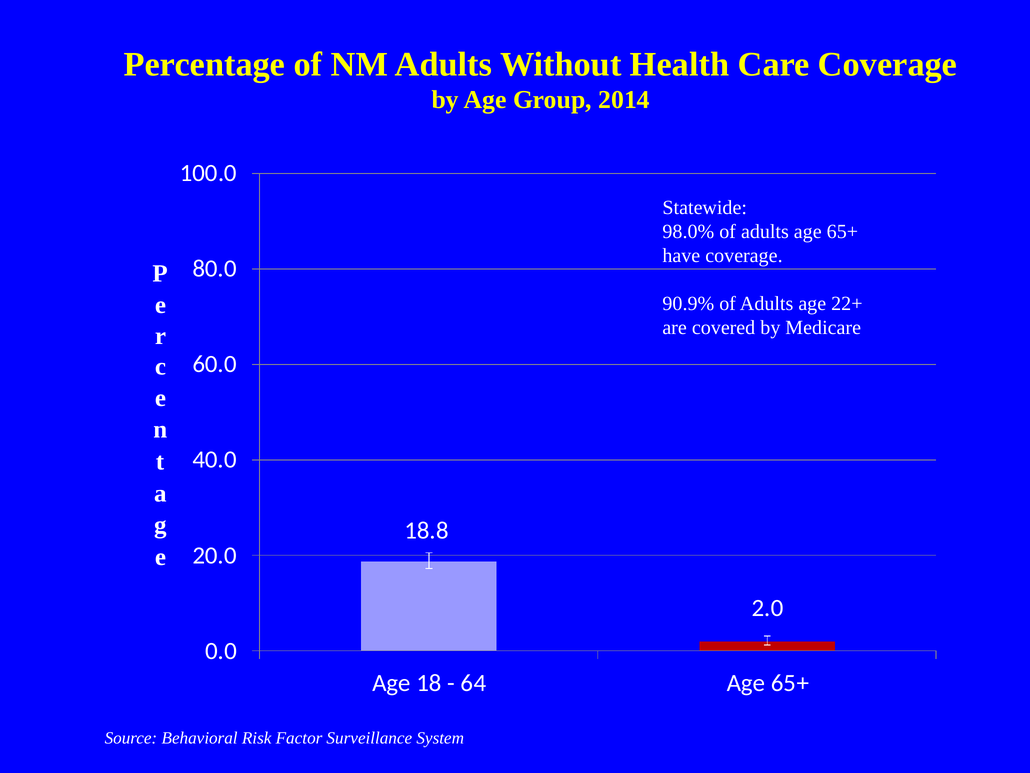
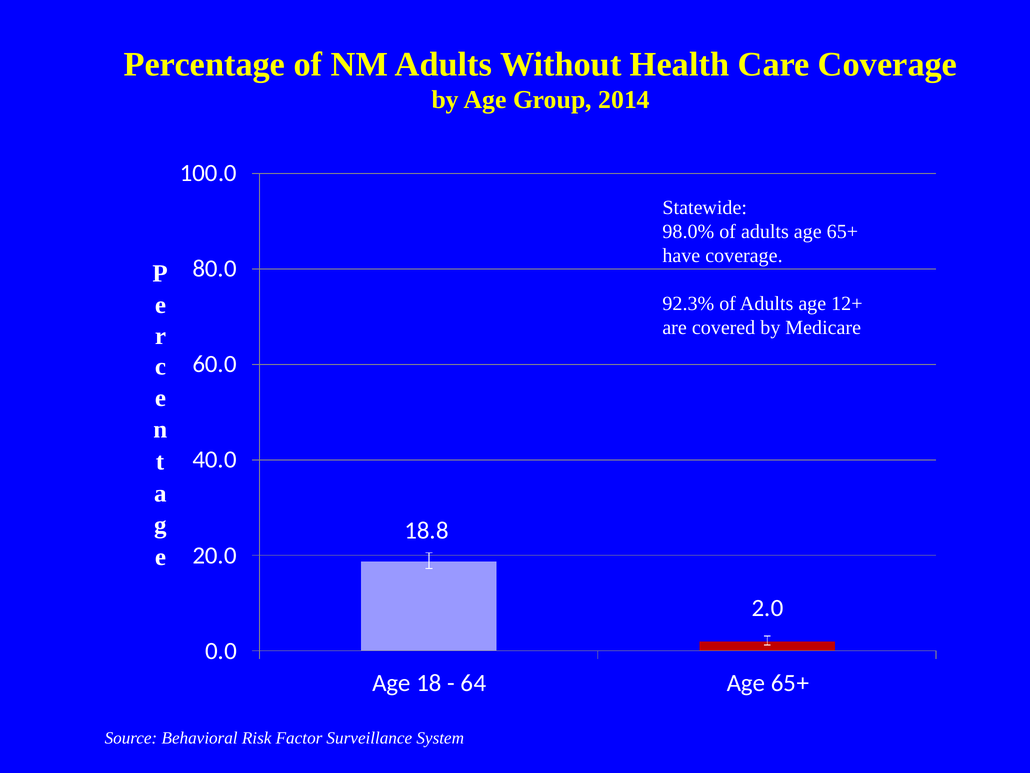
90.9%: 90.9% -> 92.3% (688, 303)
22+: 22+ -> 12+ (847, 303)
